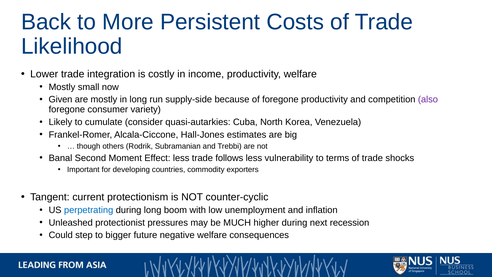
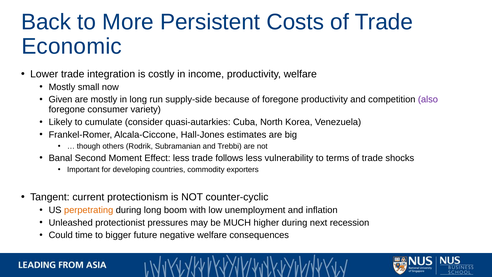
Likelihood: Likelihood -> Economic (72, 46)
perpetrating colour: blue -> orange (89, 210)
step: step -> time (84, 235)
